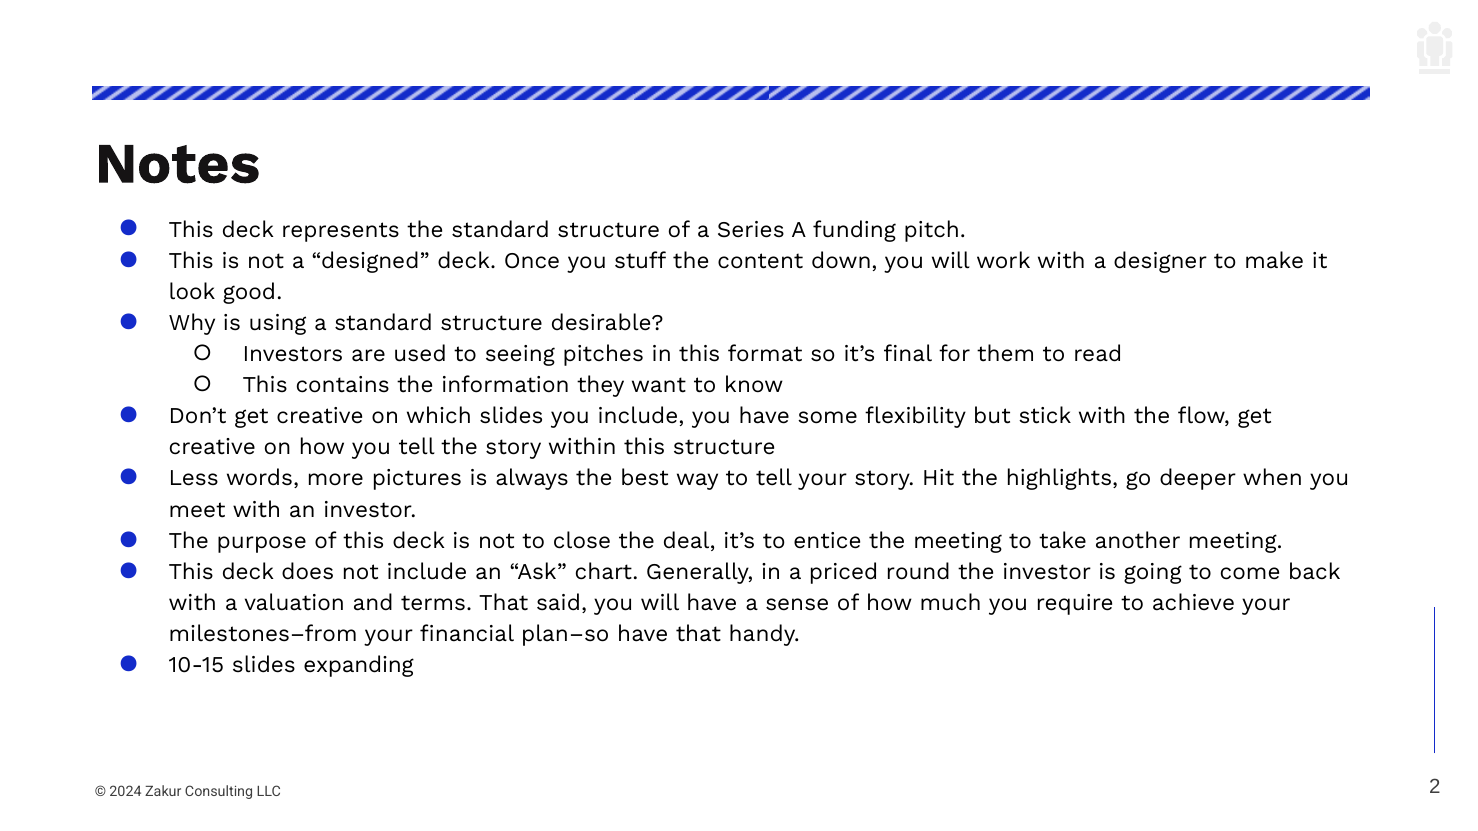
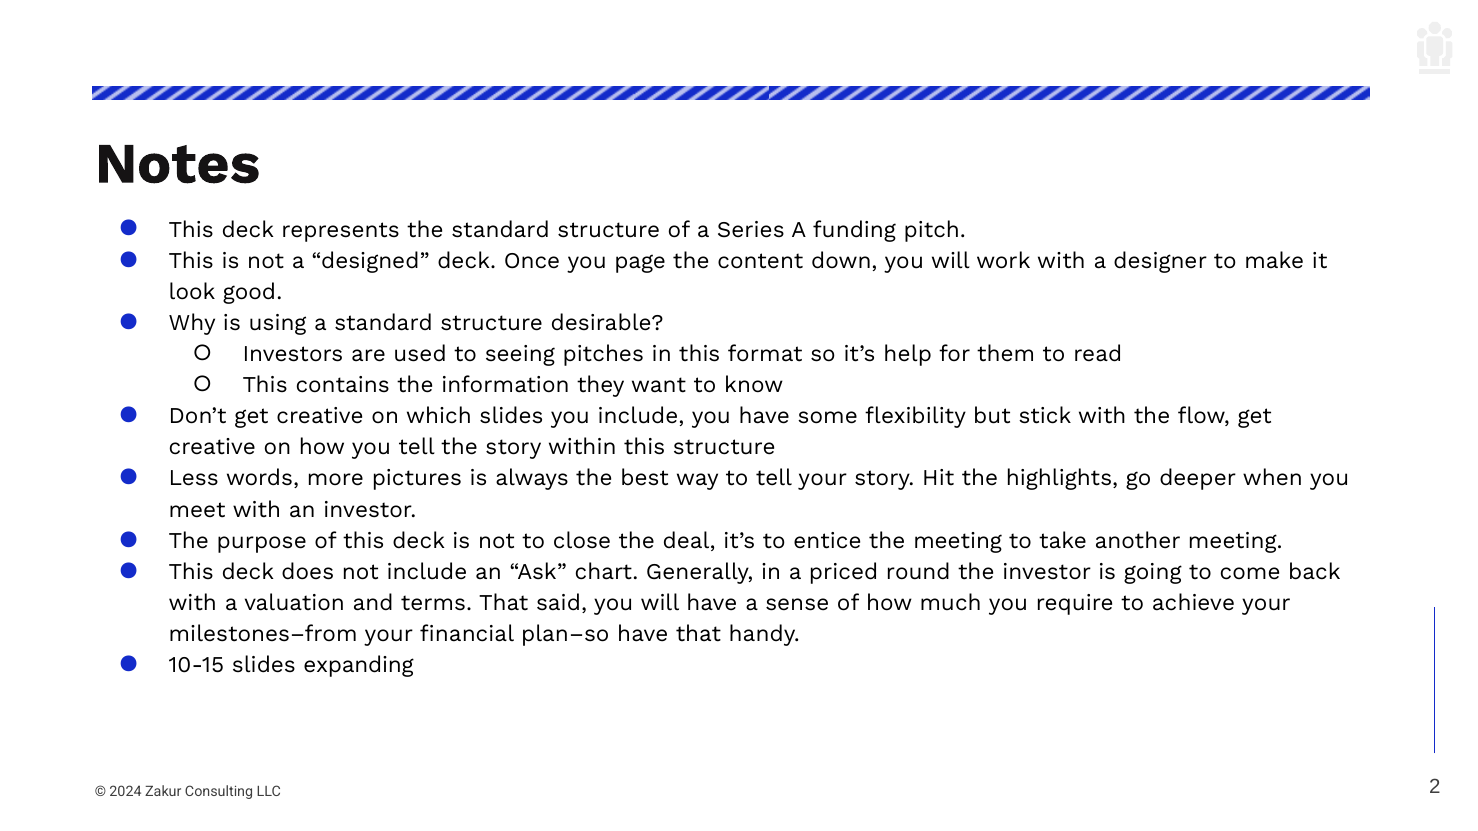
stuff: stuff -> page (640, 261)
final: final -> help (908, 354)
